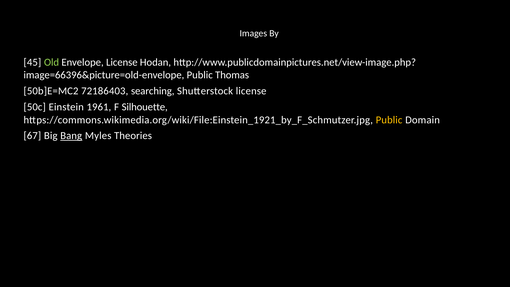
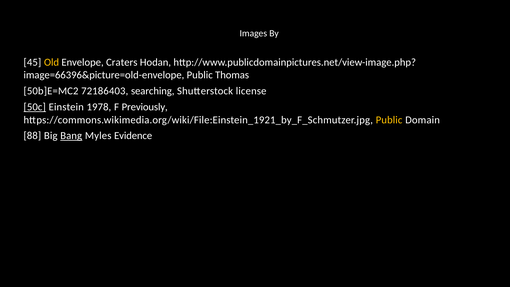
Old colour: light green -> yellow (52, 62)
Envelope License: License -> Craters (122, 62)
50c underline: none -> present (35, 107)
1961: 1961 -> 1978 (99, 107)
Silhouette: Silhouette -> Previously (145, 107)
67: 67 -> 88 (32, 136)
Theories: Theories -> Evidence (133, 136)
